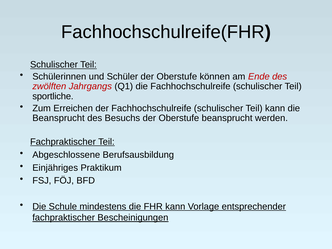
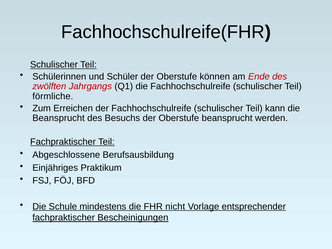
sportliche: sportliche -> förmliche (53, 96)
FHR kann: kann -> nicht (175, 206)
